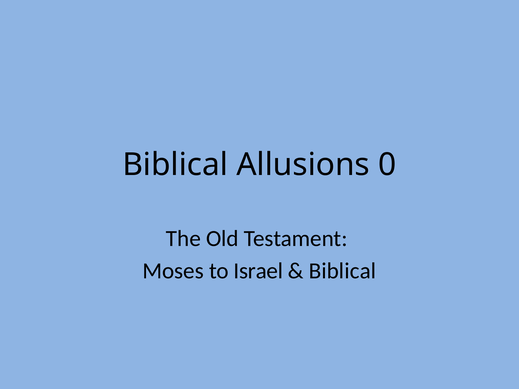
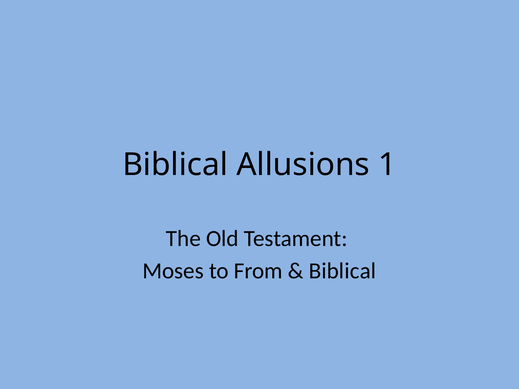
0: 0 -> 1 (387, 165)
Israel: Israel -> From (258, 271)
